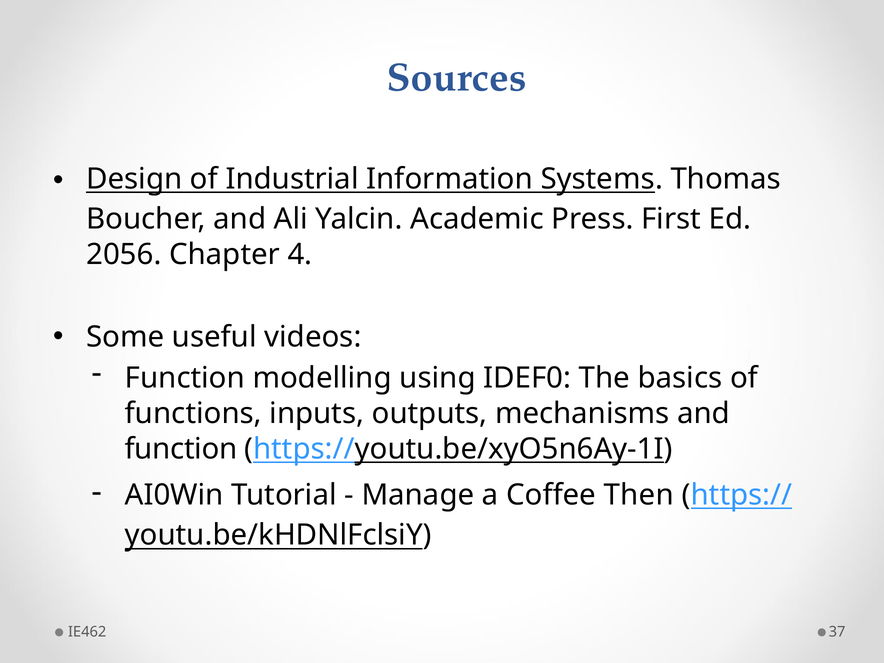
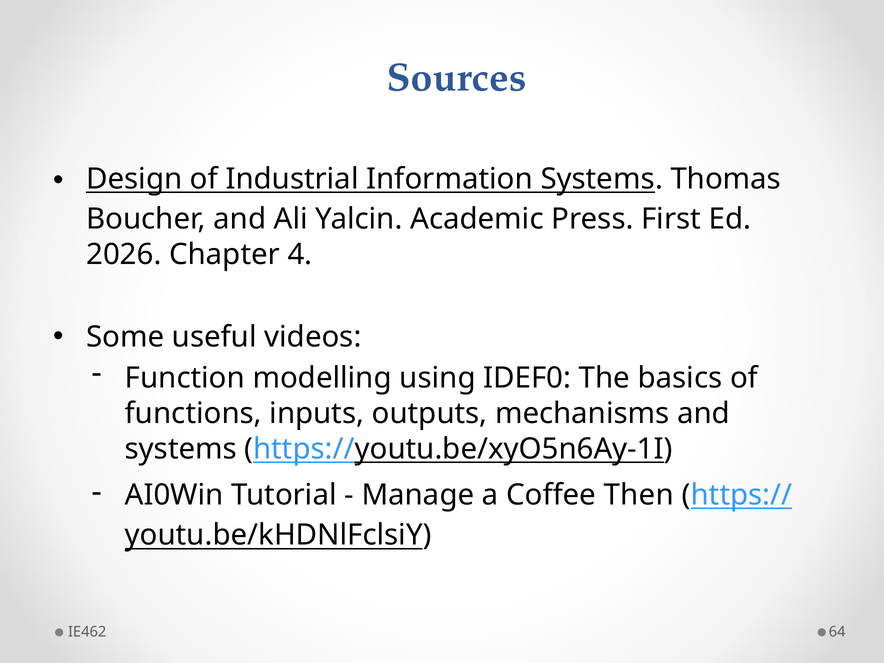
2056: 2056 -> 2026 (124, 254)
function: function -> systems (181, 449)
37: 37 -> 64 (837, 632)
